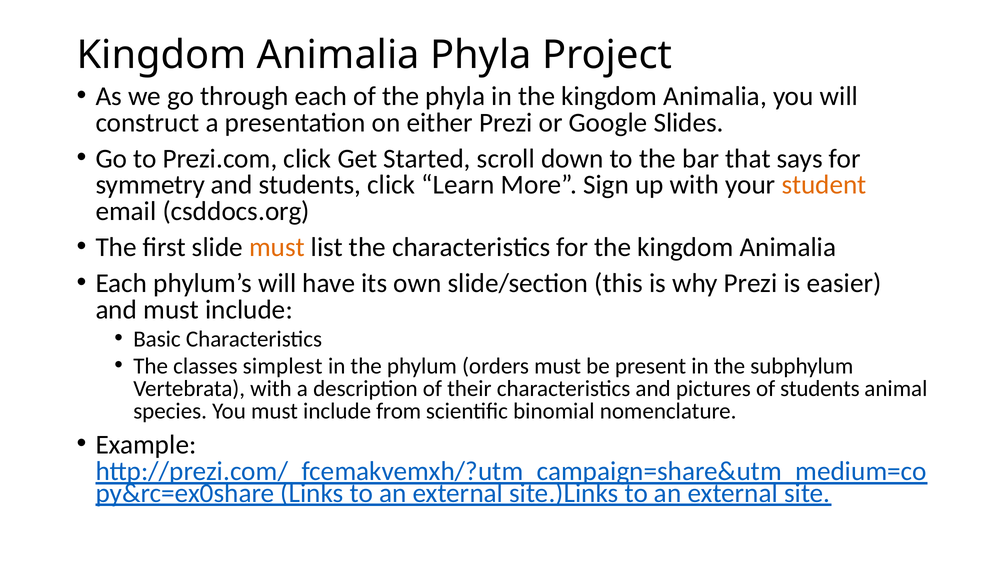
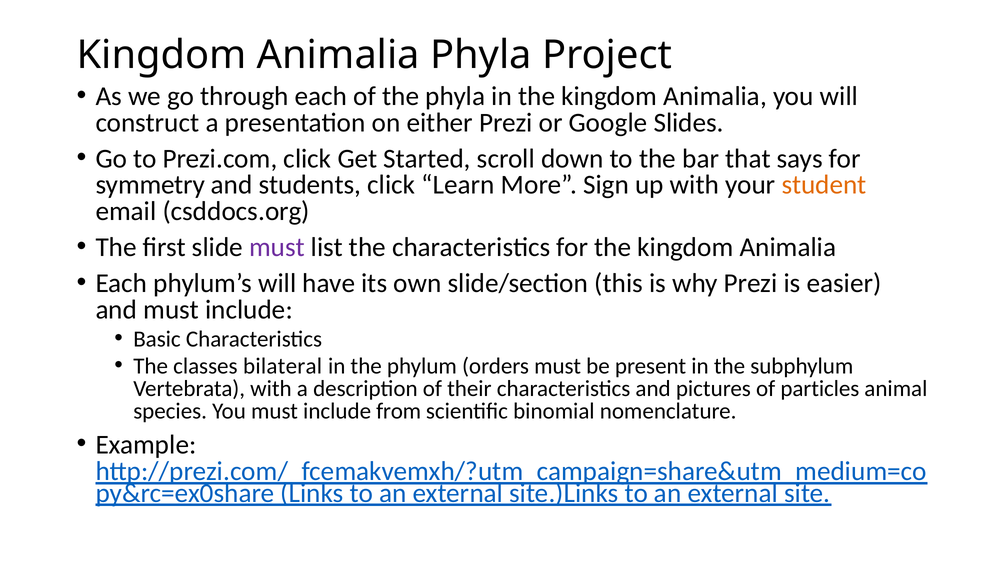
must colour: orange -> purple (277, 247)
simplest: simplest -> bilateral (283, 366)
of students: students -> particles (820, 388)
